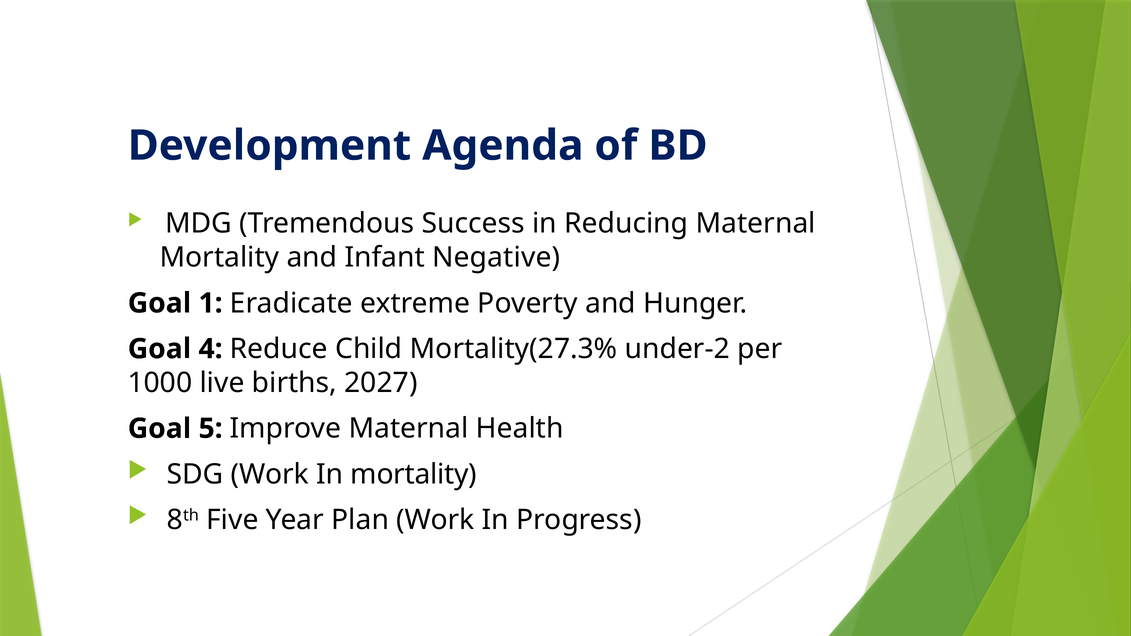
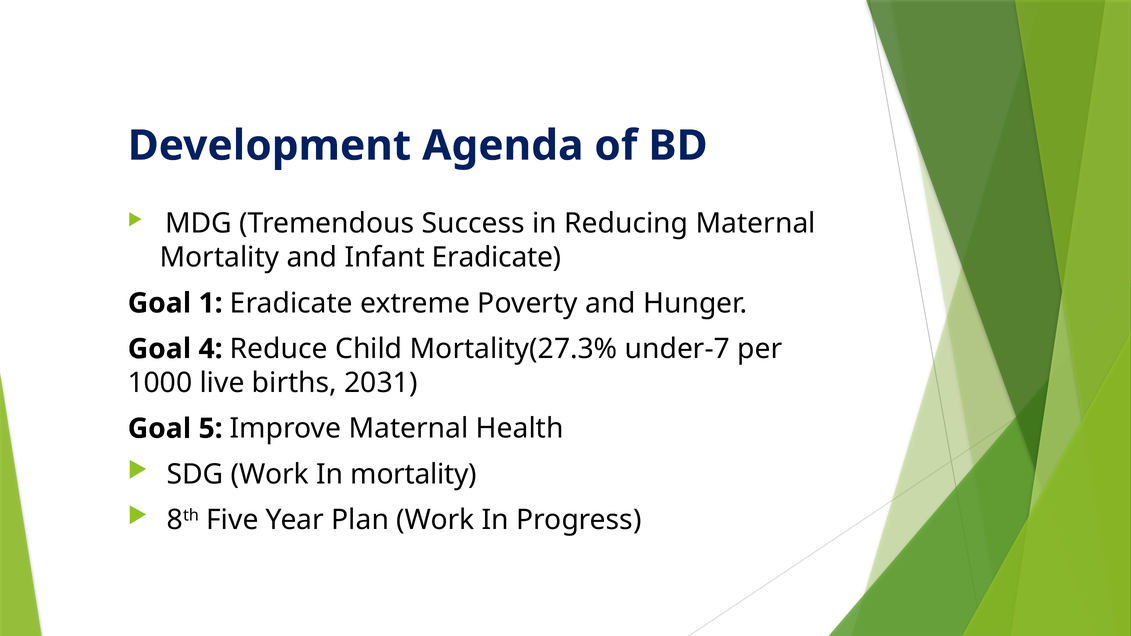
Infant Negative: Negative -> Eradicate (496, 258)
under-2: under-2 -> under-7 (677, 349)
2027: 2027 -> 2031 (381, 383)
